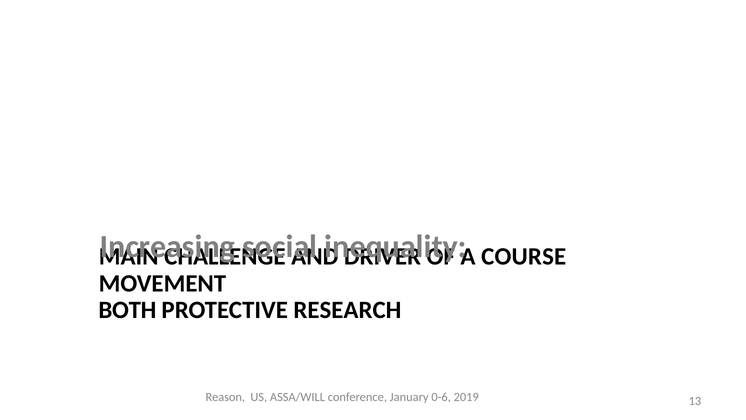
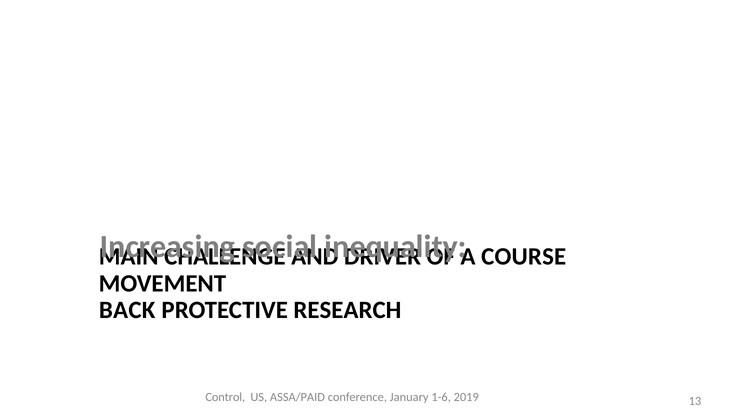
BOTH: BOTH -> BACK (127, 310)
Reason: Reason -> Control (225, 397)
ASSA/WILL: ASSA/WILL -> ASSA/PAID (297, 397)
0-6: 0-6 -> 1-6 (441, 397)
